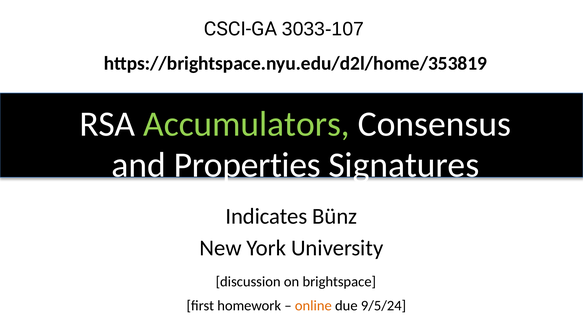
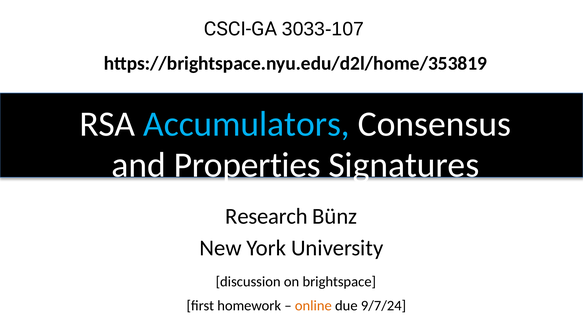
Accumulators colour: light green -> light blue (247, 124)
Indicates: Indicates -> Research (267, 216)
9/5/24: 9/5/24 -> 9/7/24 (384, 306)
